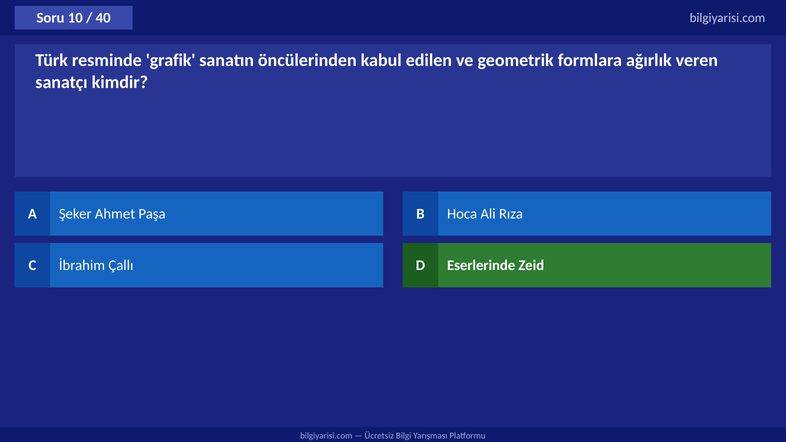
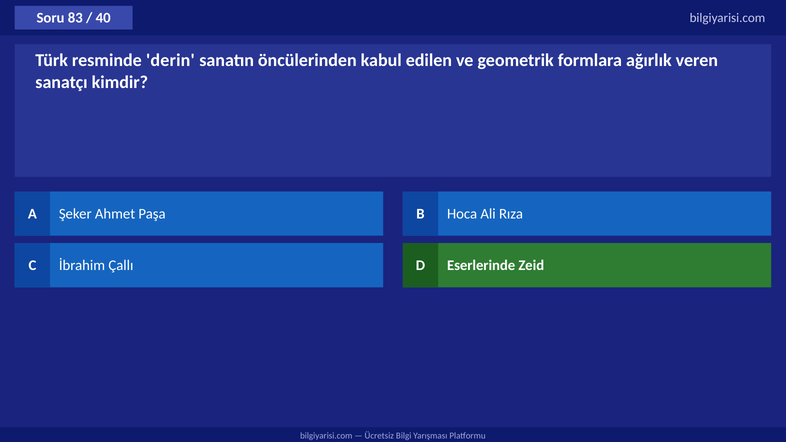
10: 10 -> 83 (75, 18)
grafik: grafik -> derin (170, 61)
